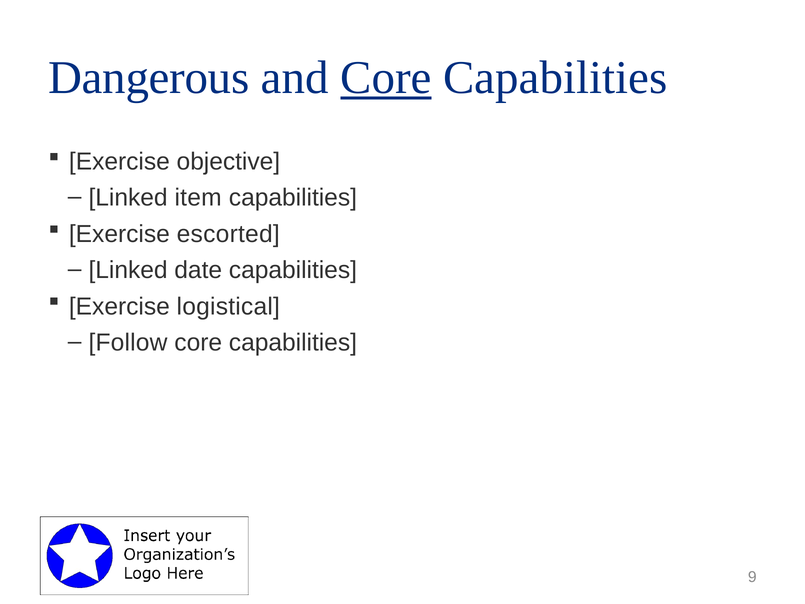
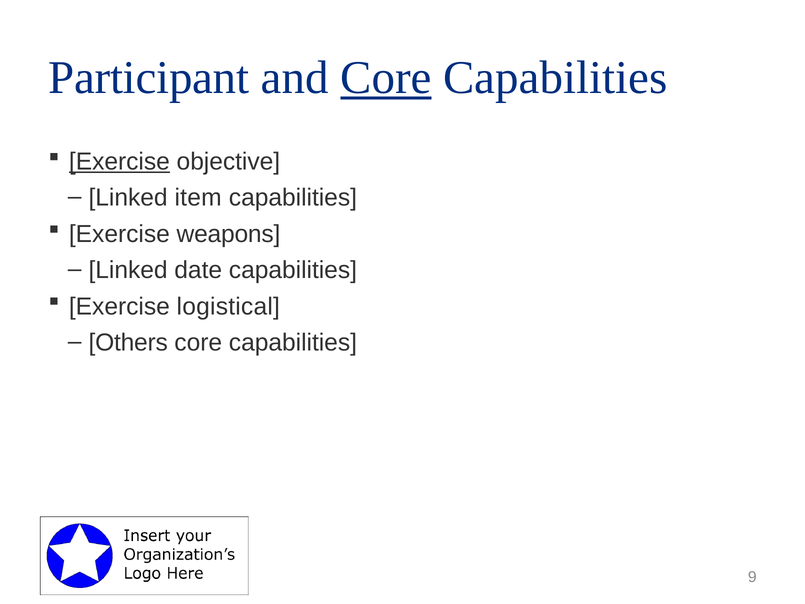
Dangerous: Dangerous -> Participant (149, 78)
Exercise underline: none -> present (119, 161)
escorted: escorted -> weapons (228, 234)
Follow: Follow -> Others (128, 343)
